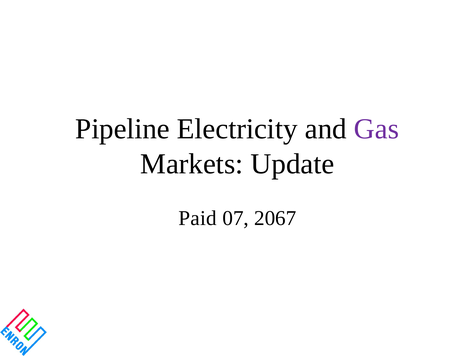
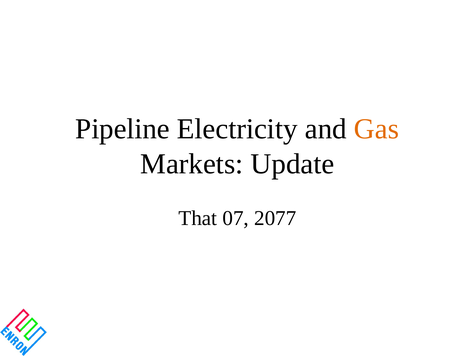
Gas colour: purple -> orange (377, 129)
Paid: Paid -> That (198, 218)
2067: 2067 -> 2077 (275, 218)
